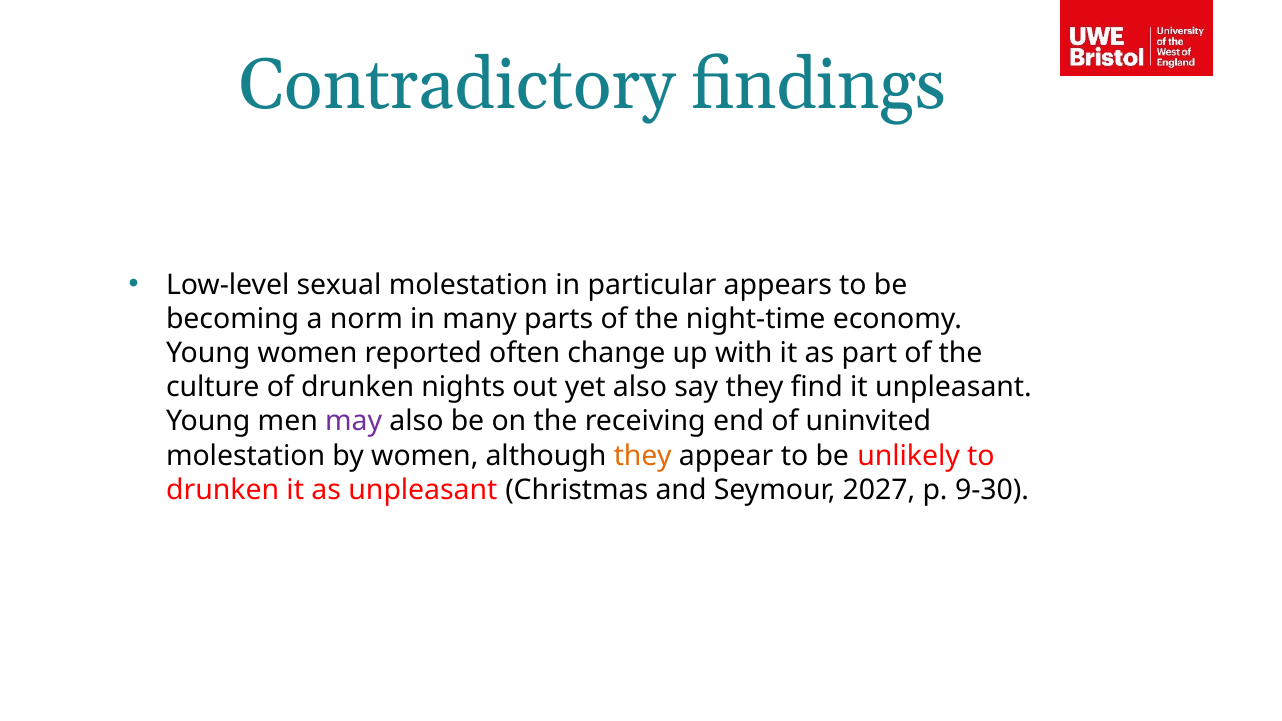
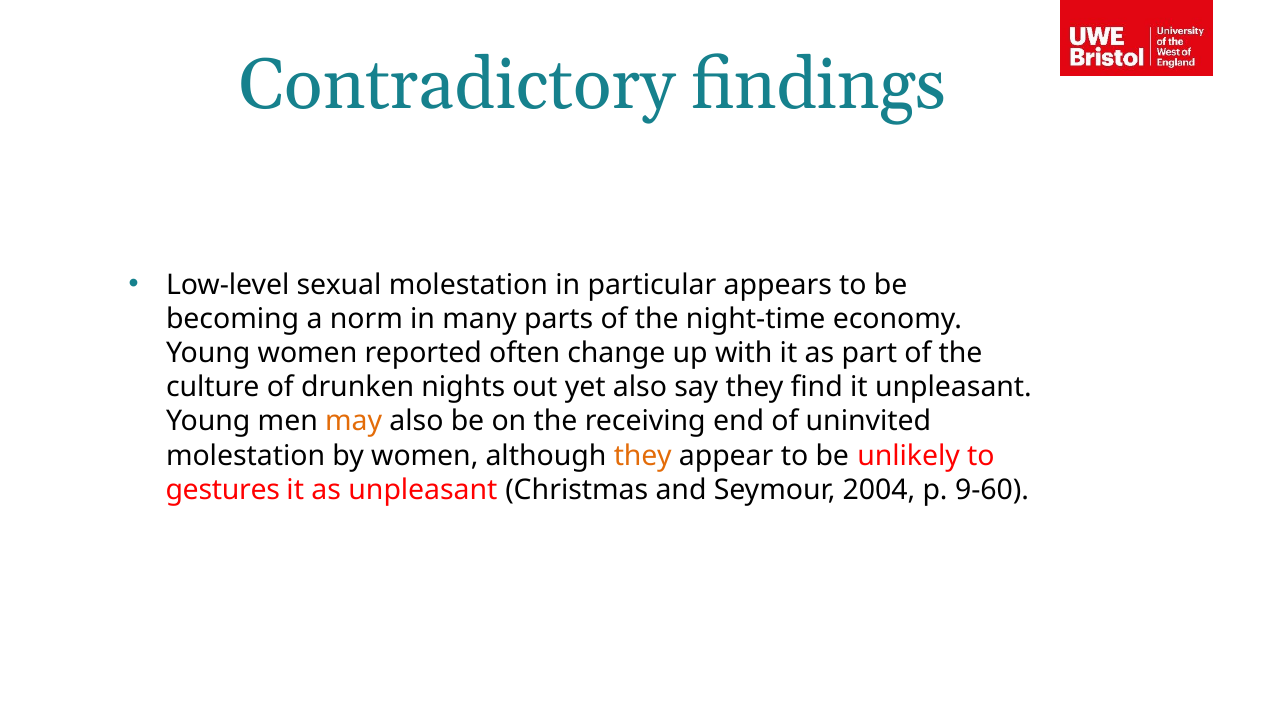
may colour: purple -> orange (354, 422)
drunken: drunken -> gestures (223, 490)
2027: 2027 -> 2004 (879, 490)
9-30: 9-30 -> 9-60 (992, 490)
